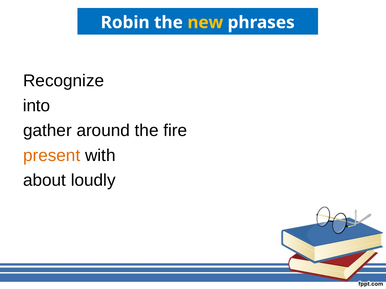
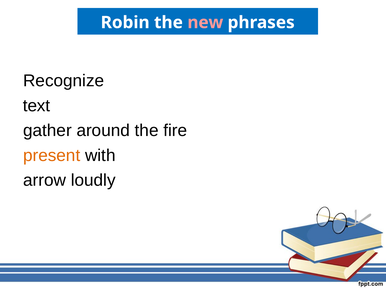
new colour: yellow -> pink (205, 23)
into: into -> text (37, 106)
about: about -> arrow (45, 181)
